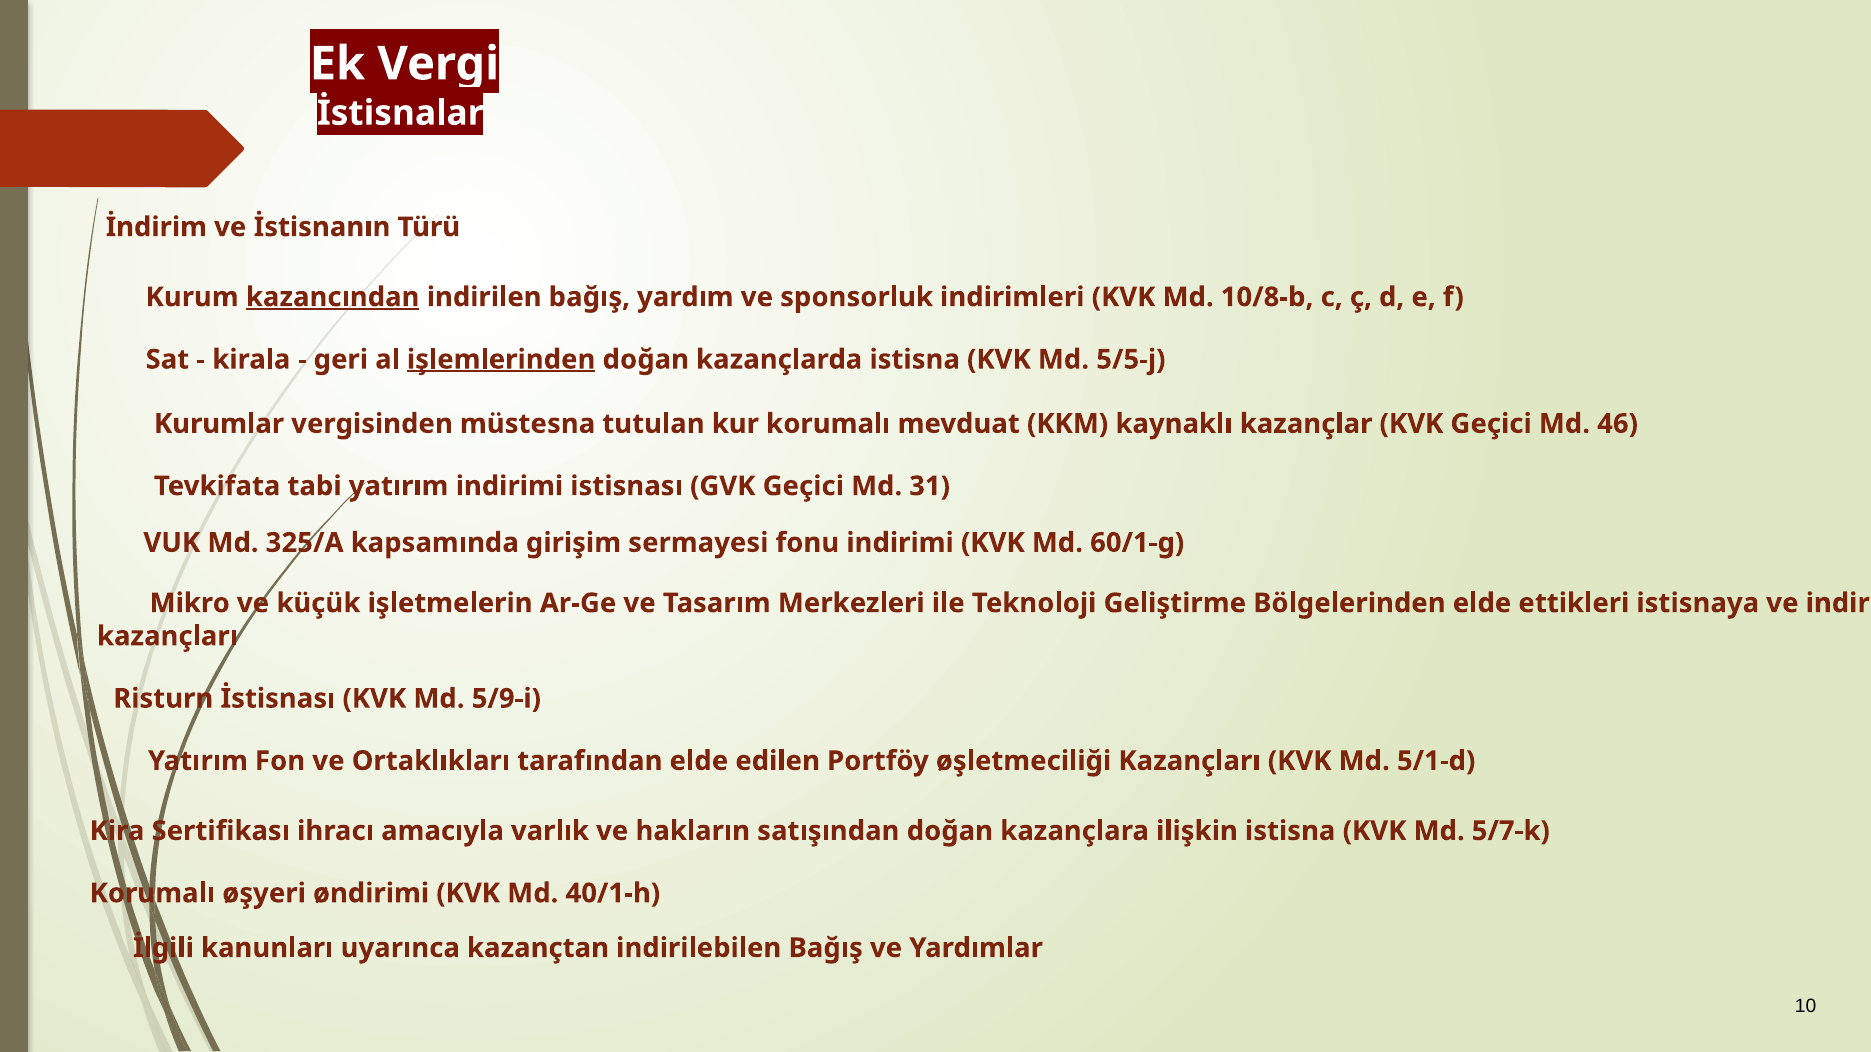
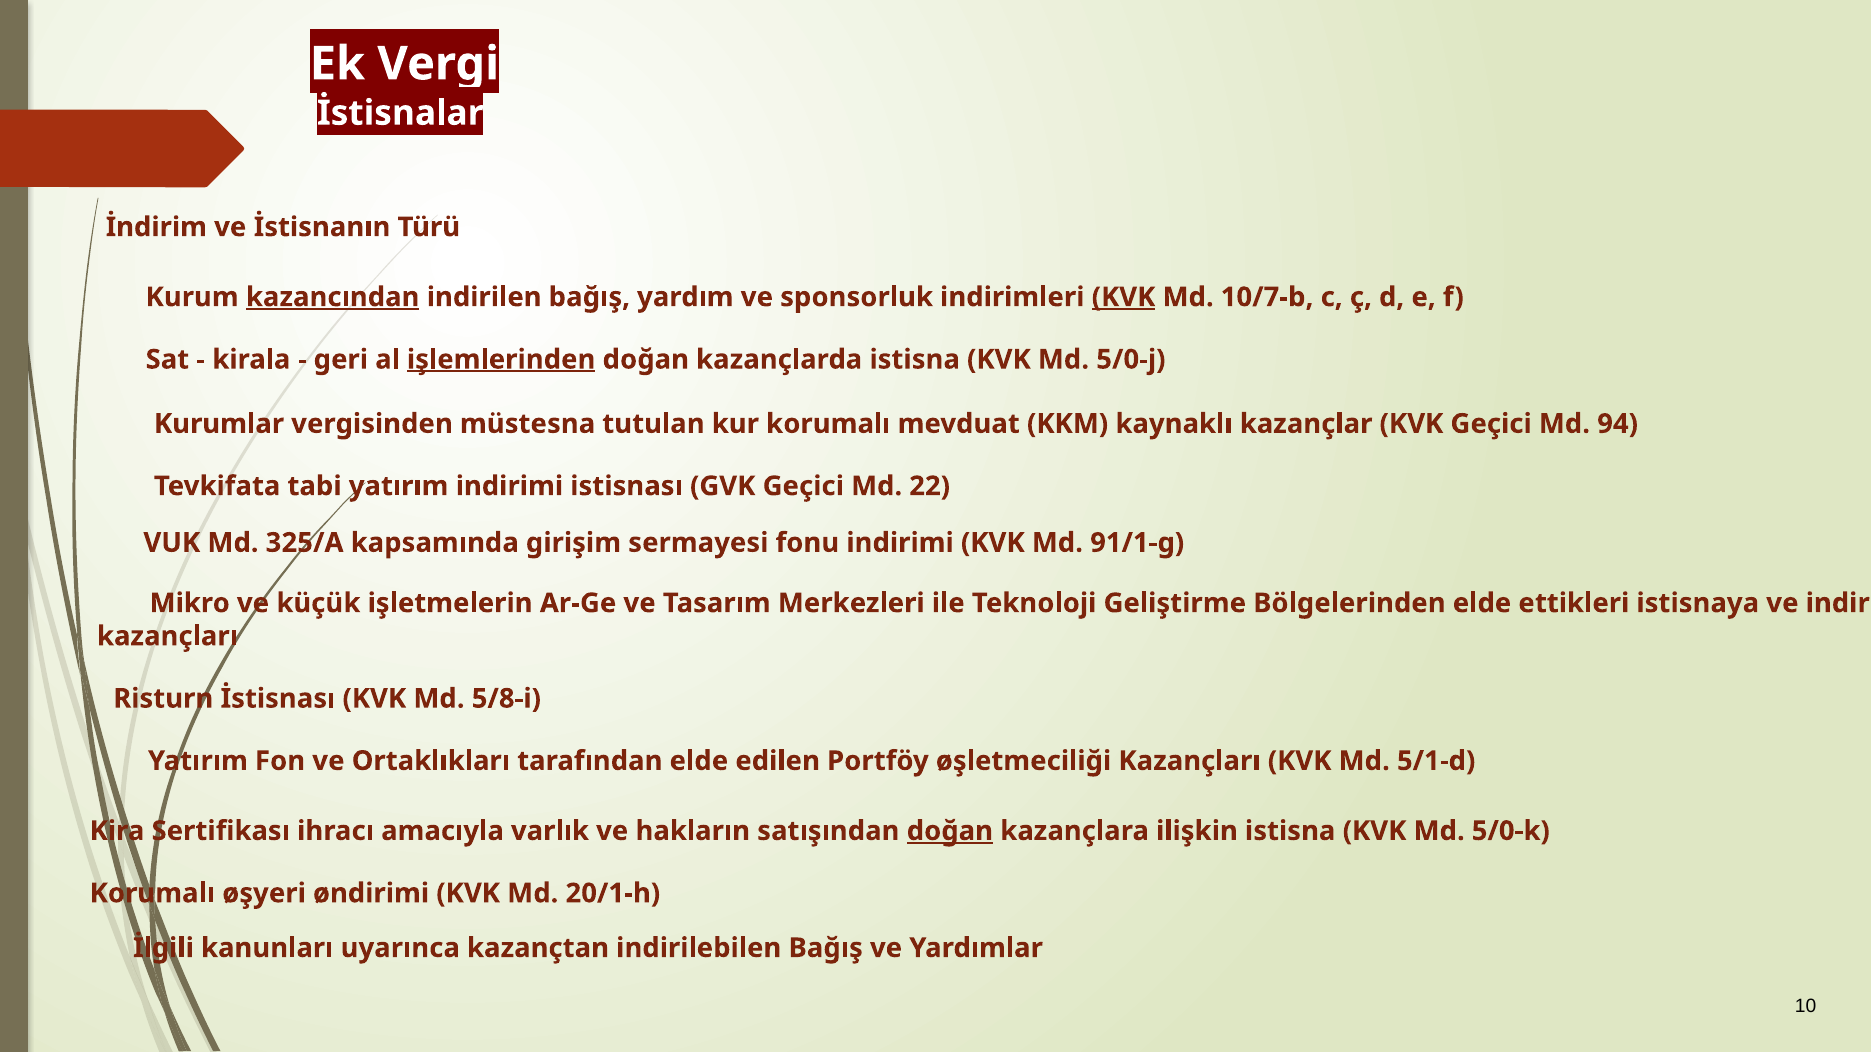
KVK underline: none -> present (1124, 297)
10/8-b: 10/8-b -> 10/7-b (1267, 297)
5/5-j: 5/5-j -> 5/0-j (1131, 360)
46: 46 -> 94 (1618, 424)
31: 31 -> 22 (930, 486)
60/1-g: 60/1-g -> 91/1-g (1137, 543)
5/9-i: 5/9-i -> 5/8-i (506, 699)
doğan underline: none -> present (950, 831)
5/7-k: 5/7-k -> 5/0-k (1511, 831)
40/1-h: 40/1-h -> 20/1-h (613, 894)
